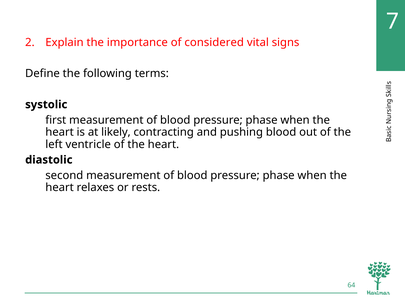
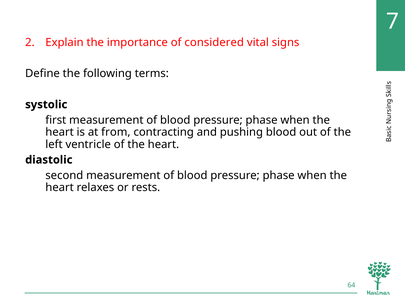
likely: likely -> from (116, 133)
